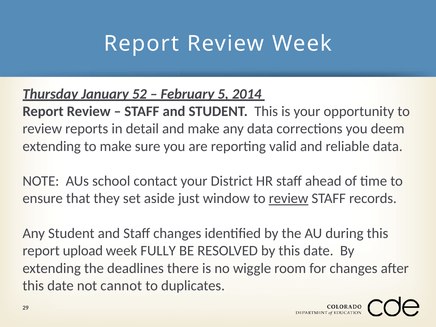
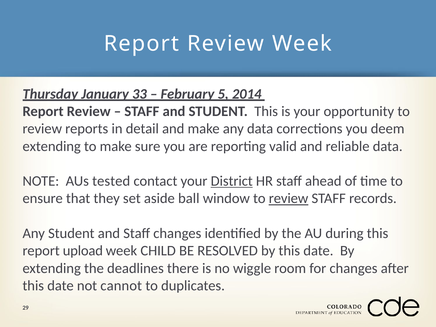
52: 52 -> 33 (139, 94)
school: school -> tested (111, 181)
District underline: none -> present (232, 181)
just: just -> ball (189, 199)
FULLY: FULLY -> CHILD (158, 251)
